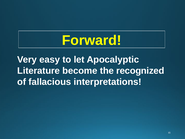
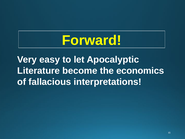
recognized: recognized -> economics (140, 71)
